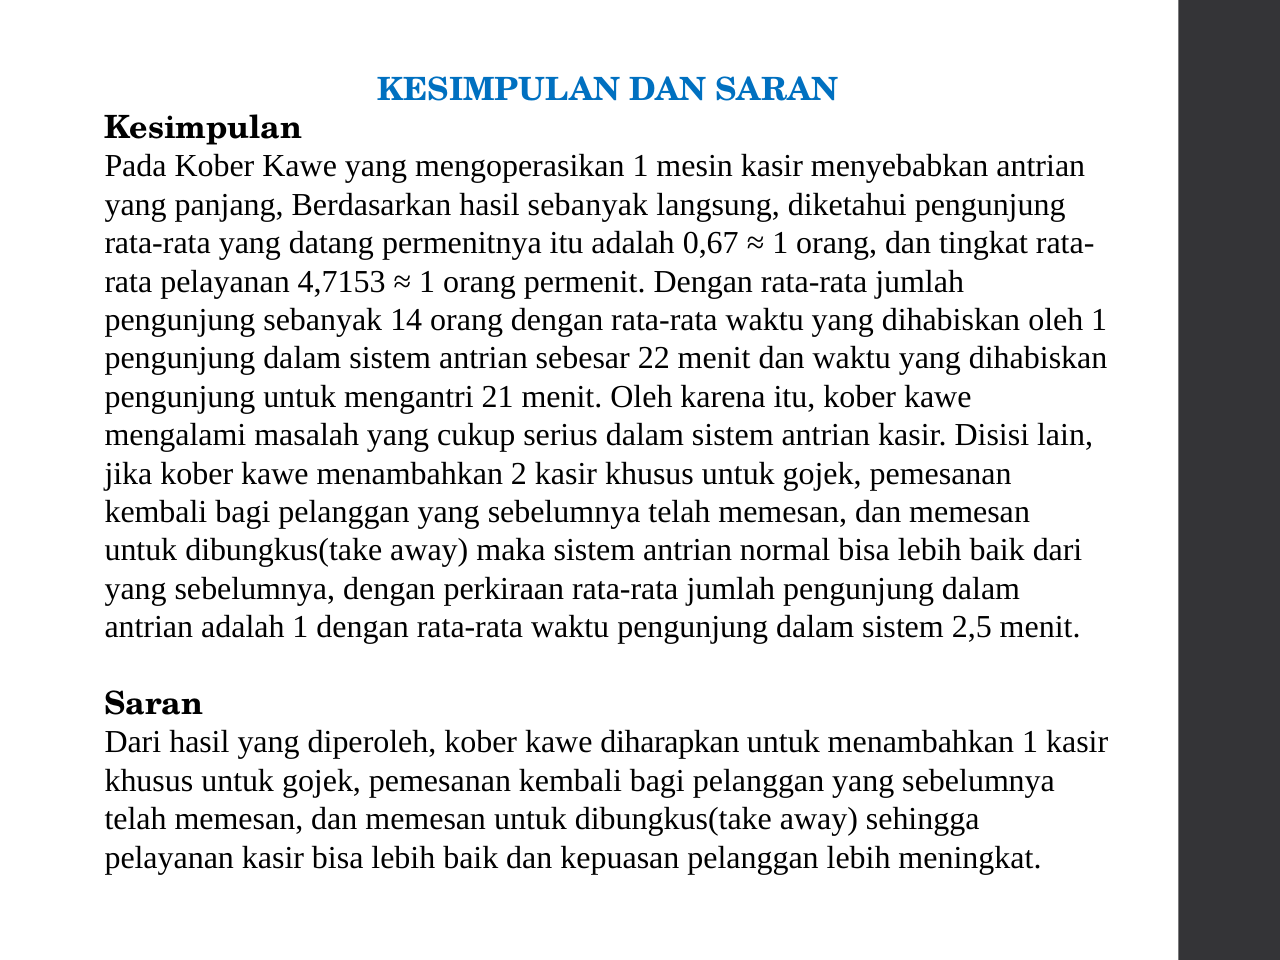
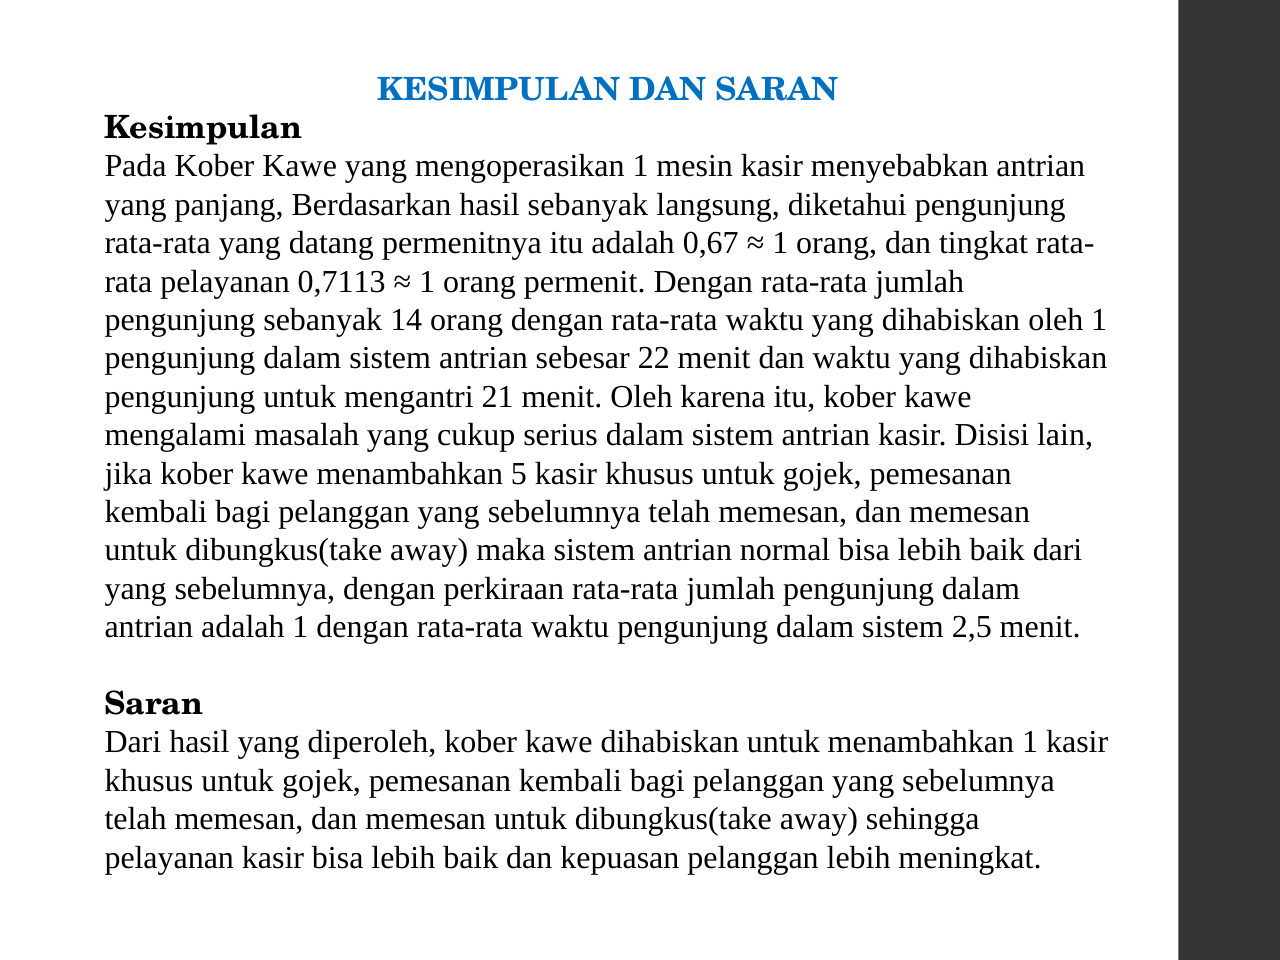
4,7153: 4,7153 -> 0,7113 (342, 282)
2: 2 -> 5 (519, 474)
kawe diharapkan: diharapkan -> dihabiskan (670, 742)
